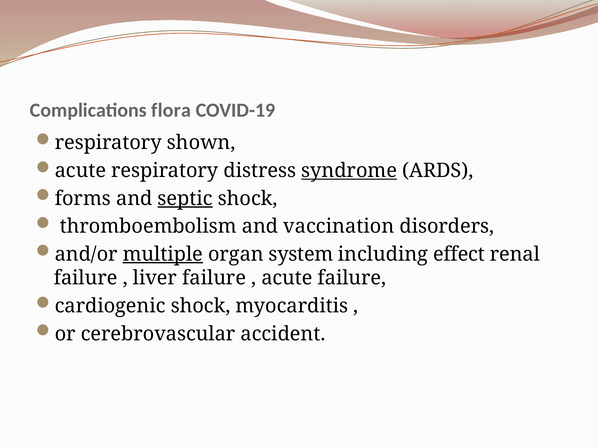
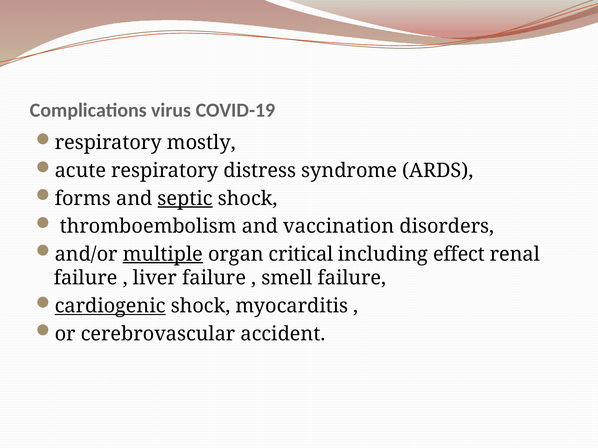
flora: flora -> virus (171, 110)
shown: shown -> mostly (201, 143)
syndrome underline: present -> none (349, 171)
system: system -> critical (301, 254)
acute: acute -> smell (287, 278)
cardiogenic underline: none -> present (110, 306)
